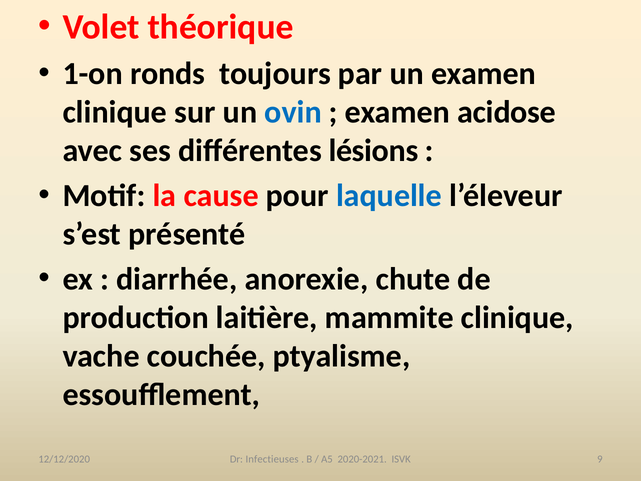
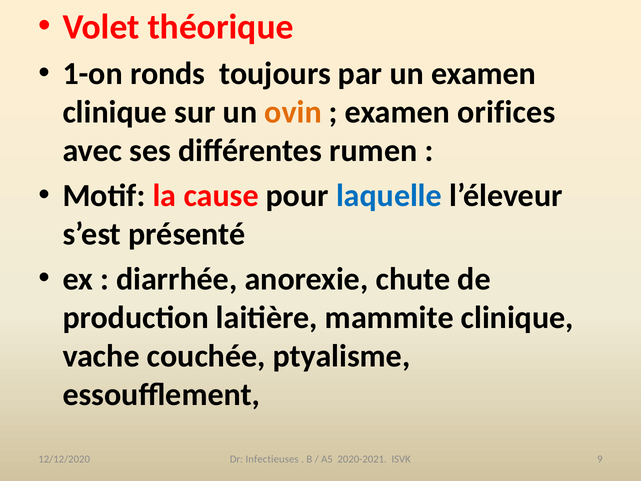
ovin colour: blue -> orange (293, 112)
acidose: acidose -> orifices (506, 112)
lésions: lésions -> rumen (373, 151)
